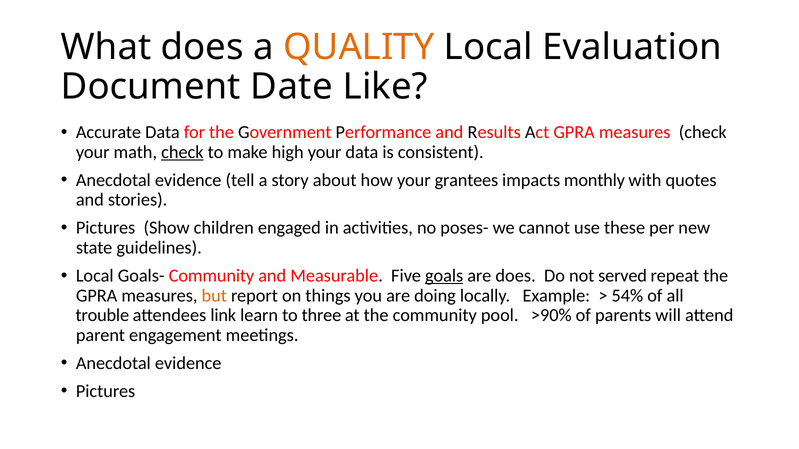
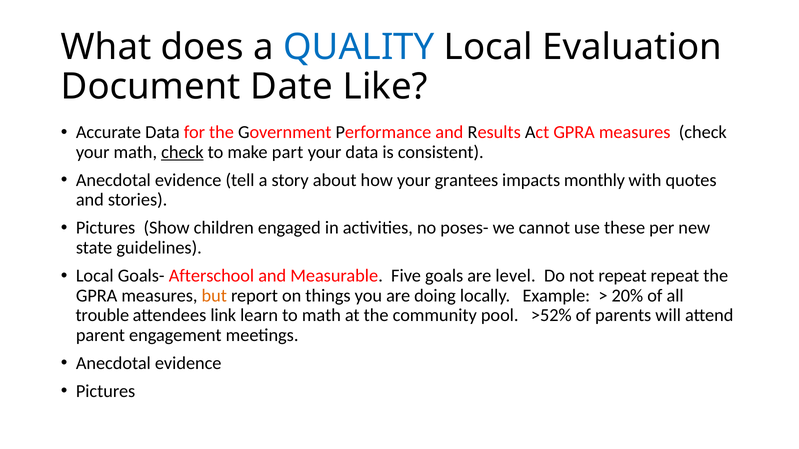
QUALITY colour: orange -> blue (359, 47)
high: high -> part (288, 152)
Goals- Community: Community -> Afterschool (211, 276)
goals underline: present -> none (444, 276)
are does: does -> level (516, 276)
not served: served -> repeat (623, 276)
54%: 54% -> 20% (627, 296)
to three: three -> math (321, 316)
>90%: >90% -> >52% (551, 316)
